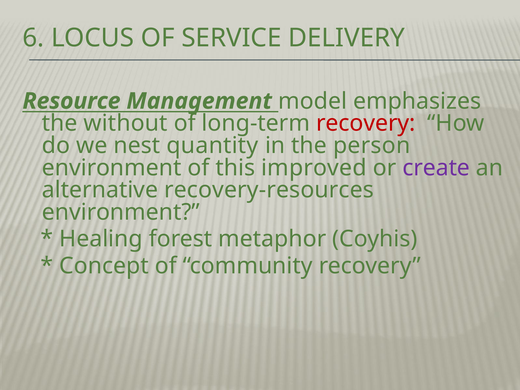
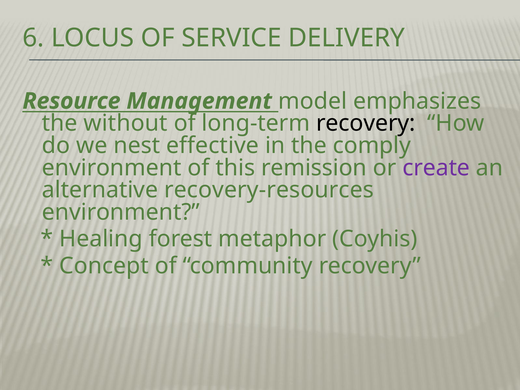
recovery colour: red -> black (366, 123)
quantity: quantity -> effective (213, 146)
person: person -> comply (372, 146)
improved: improved -> remission (314, 168)
